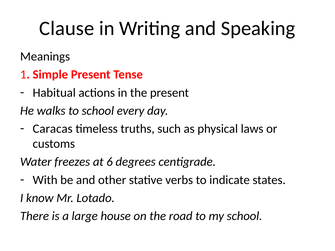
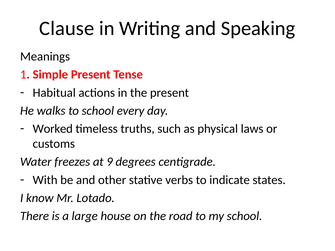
Caracas: Caracas -> Worked (53, 129)
6: 6 -> 9 (110, 162)
